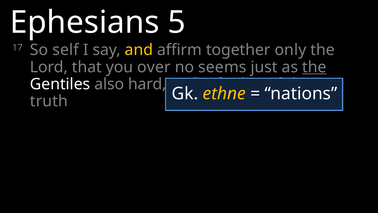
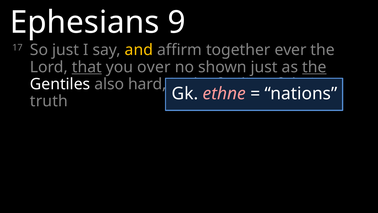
5: 5 -> 9 (177, 22)
So self: self -> just (66, 50)
only: only -> ever (291, 50)
that underline: none -> present (87, 67)
seems: seems -> shown (222, 67)
ethne colour: yellow -> pink (224, 93)
